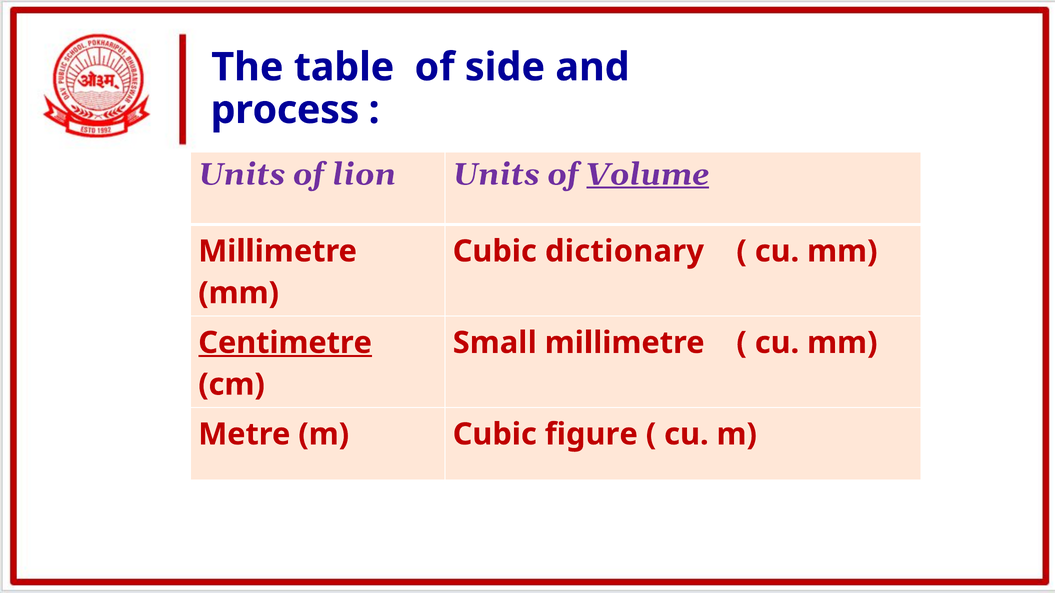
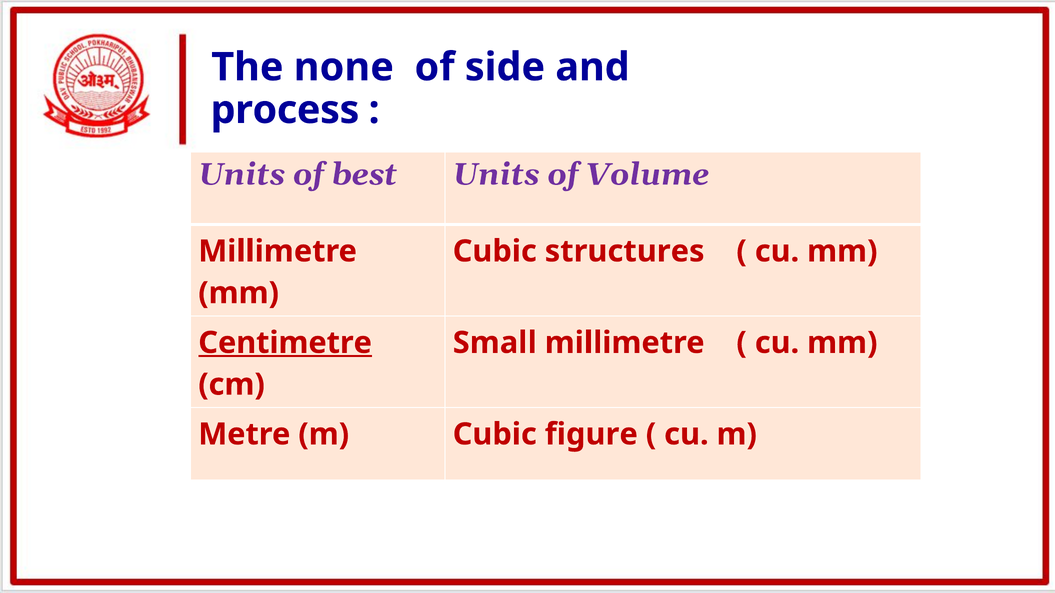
table: table -> none (344, 67)
lion: lion -> best (364, 175)
Volume underline: present -> none (648, 175)
dictionary: dictionary -> structures (625, 251)
